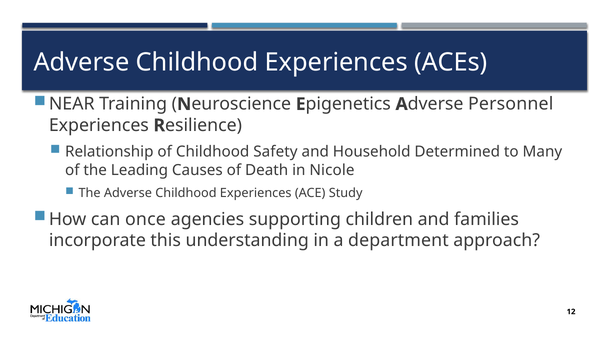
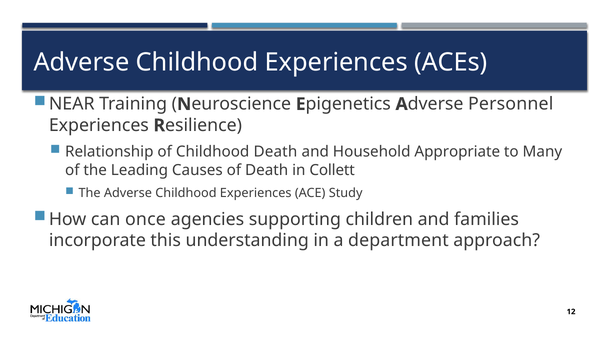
Childhood Safety: Safety -> Death (275, 152)
Determined: Determined -> Appropriate (457, 152)
Nicole: Nicole -> Collett (332, 170)
